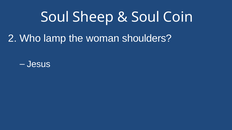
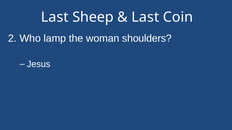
Soul: Soul -> Last (55, 17)
Soul: Soul -> Last (145, 17)
